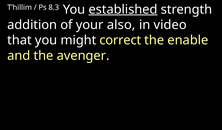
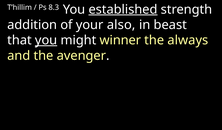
video: video -> beast (170, 25)
you underline: none -> present (46, 40)
correct: correct -> winner (120, 40)
enable: enable -> always (188, 40)
